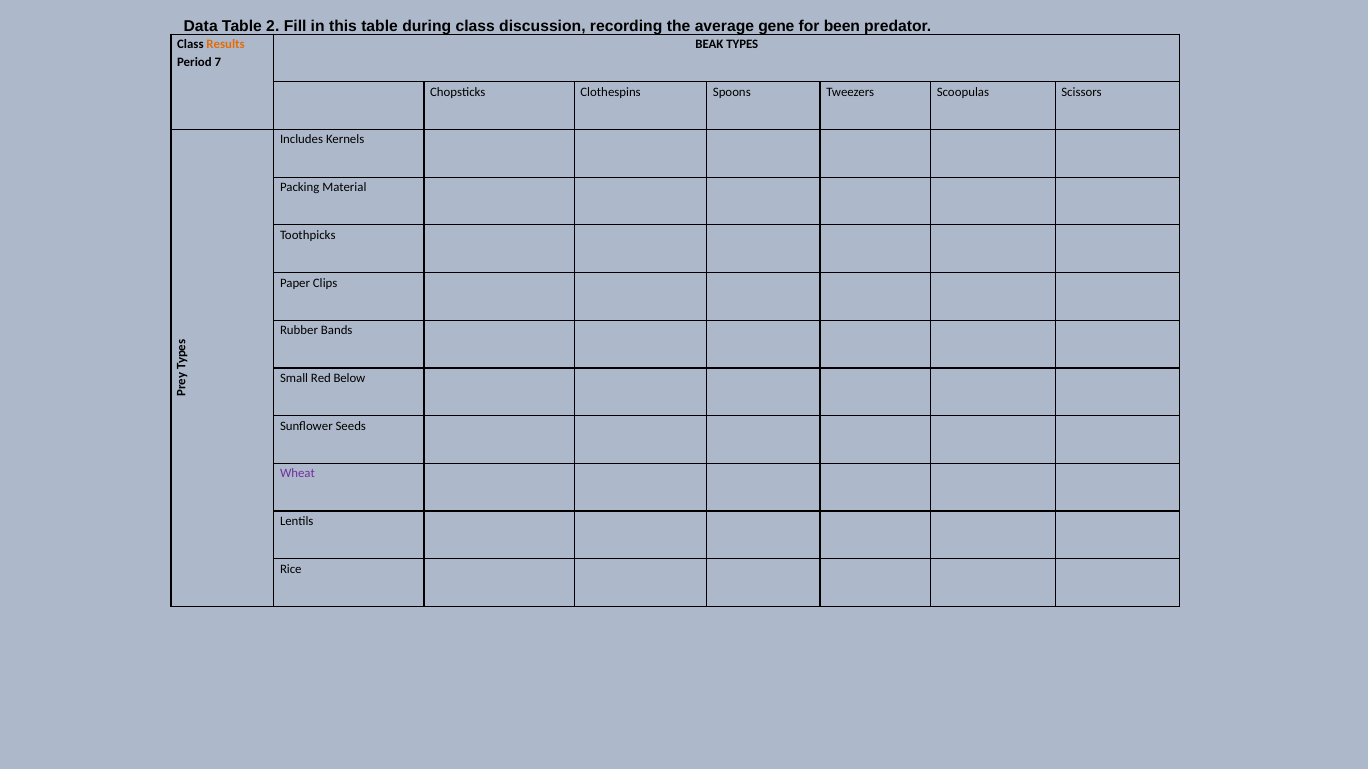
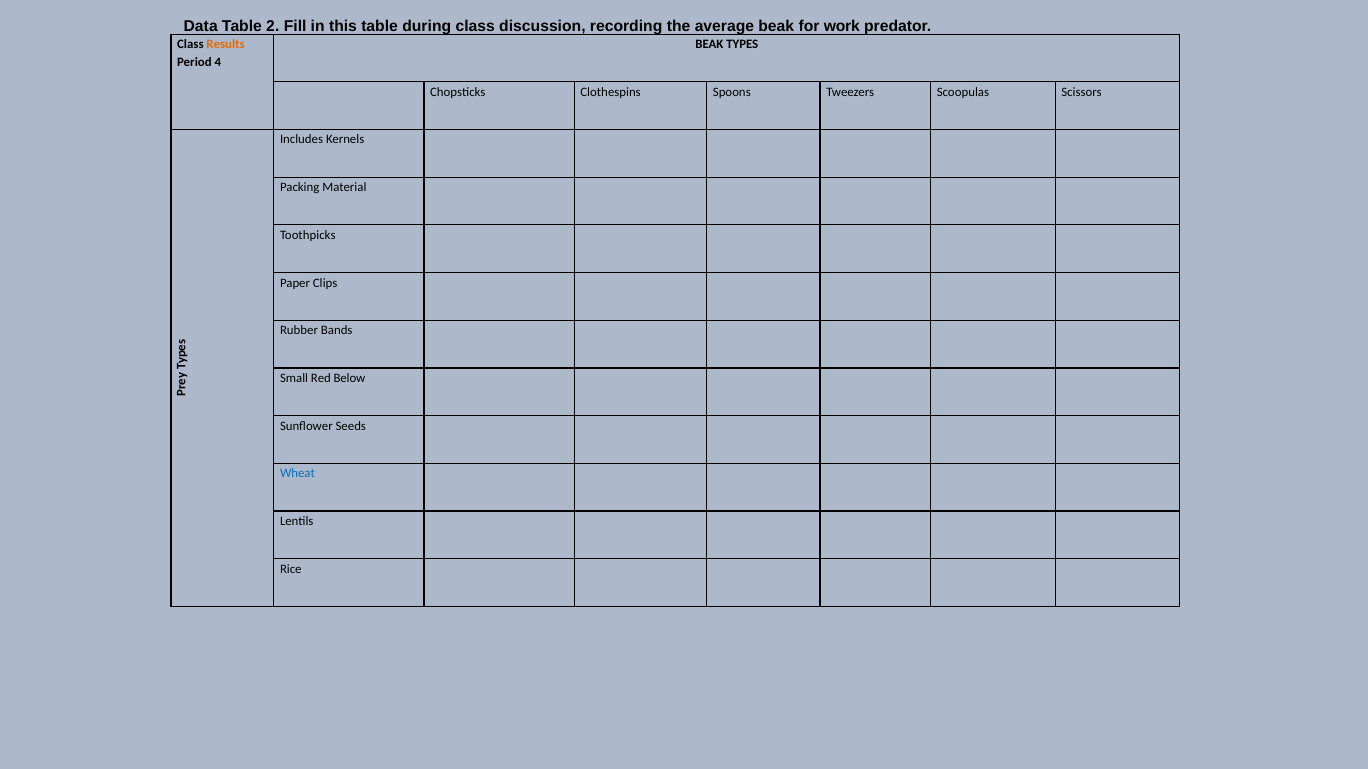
average gene: gene -> beak (776, 27)
been: been -> work (842, 27)
7: 7 -> 4 (218, 62)
Wheat colour: purple -> blue (297, 474)
